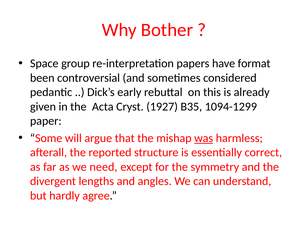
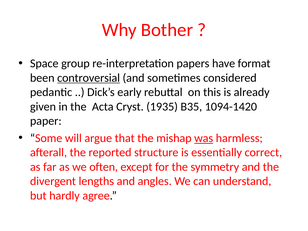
controversial underline: none -> present (89, 78)
1927: 1927 -> 1935 (162, 107)
1094-1299: 1094-1299 -> 1094-1420 (231, 107)
need: need -> often (104, 167)
